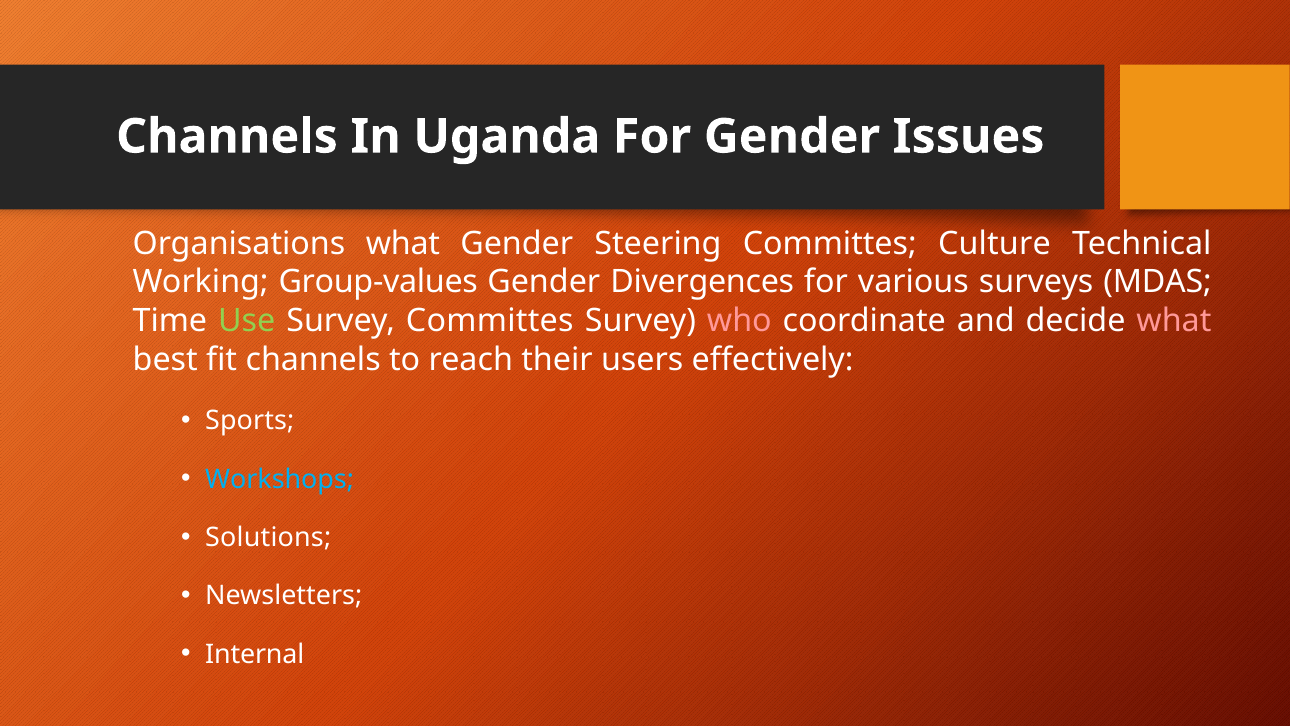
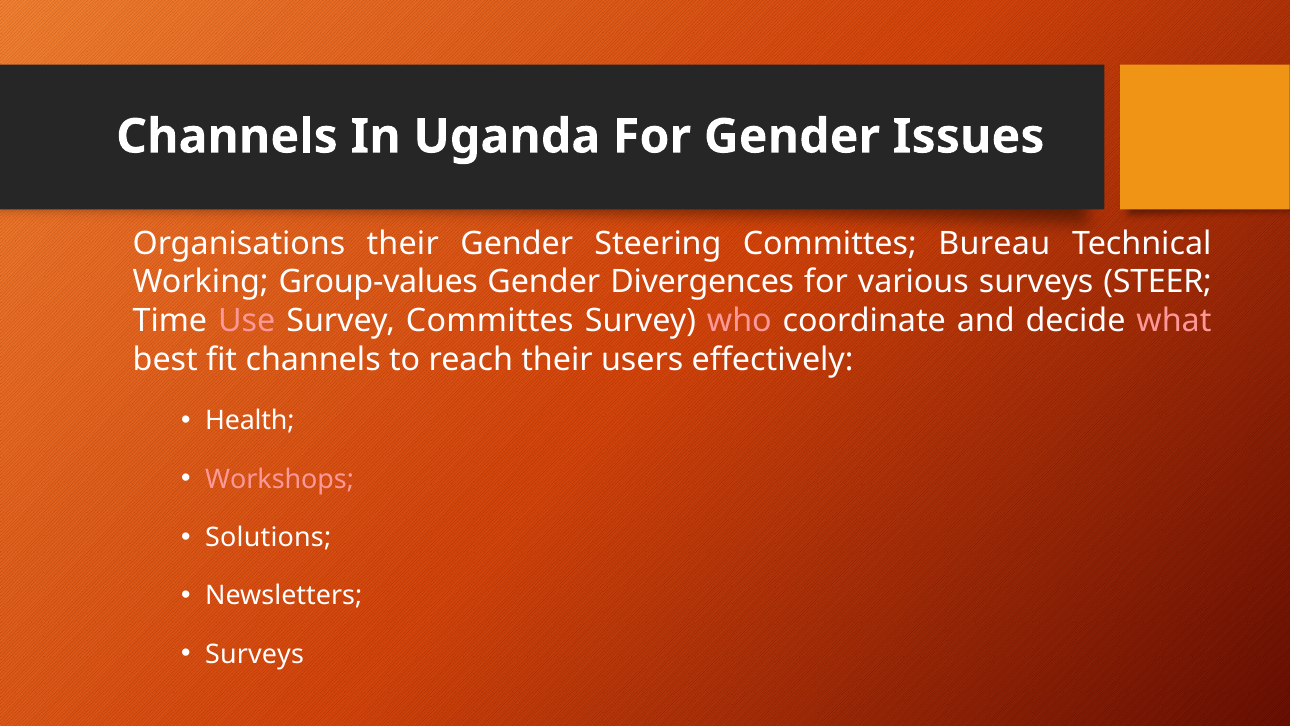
Organisations what: what -> their (403, 243)
Culture: Culture -> Bureau (994, 243)
MDAS: MDAS -> STEER (1158, 282)
Use colour: light green -> pink (247, 321)
Sports: Sports -> Health (250, 421)
Workshops colour: light blue -> pink (280, 479)
Internal: Internal -> Surveys (255, 654)
